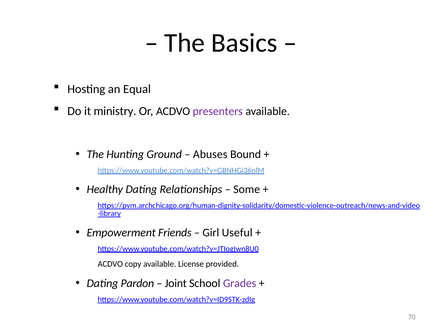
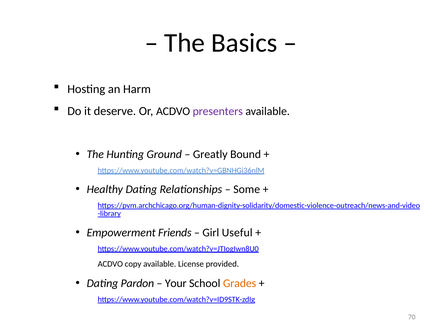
Equal: Equal -> Harm (137, 89)
ministry: ministry -> deserve (115, 111)
Abuses: Abuses -> Greatly (210, 154)
Joint: Joint -> Your (176, 283)
Grades colour: purple -> orange (240, 283)
